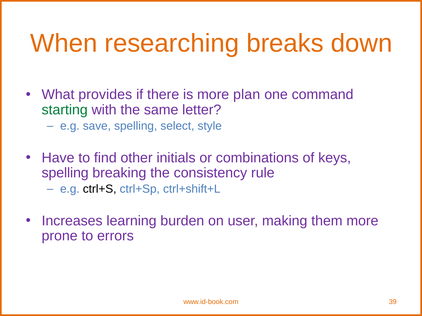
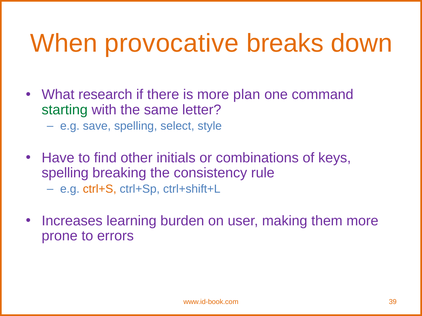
researching: researching -> provocative (172, 44)
provides: provides -> research (105, 95)
ctrl+S colour: black -> orange (100, 189)
